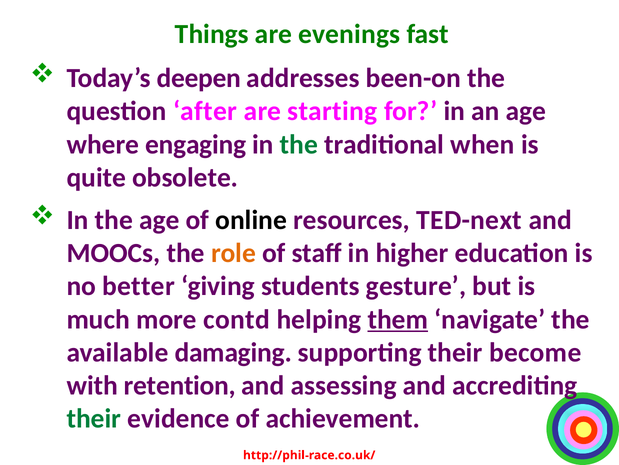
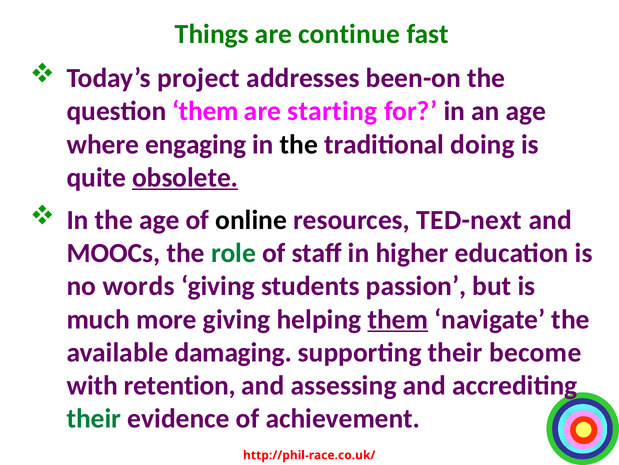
evenings: evenings -> continue (349, 34)
deepen: deepen -> project (199, 78)
question after: after -> them (205, 111)
the colour: green -> black (299, 144)
when: when -> doing (483, 144)
obsolete underline: none -> present (185, 177)
role colour: orange -> green (234, 253)
better: better -> words (139, 286)
gesture: gesture -> passion (416, 286)
more contd: contd -> giving (237, 319)
